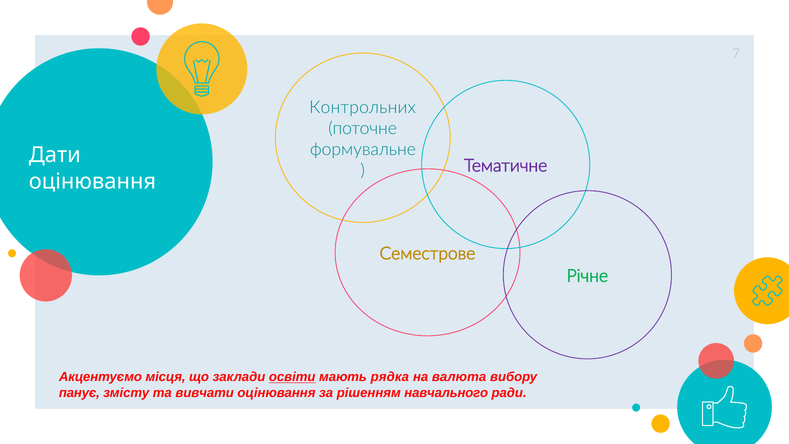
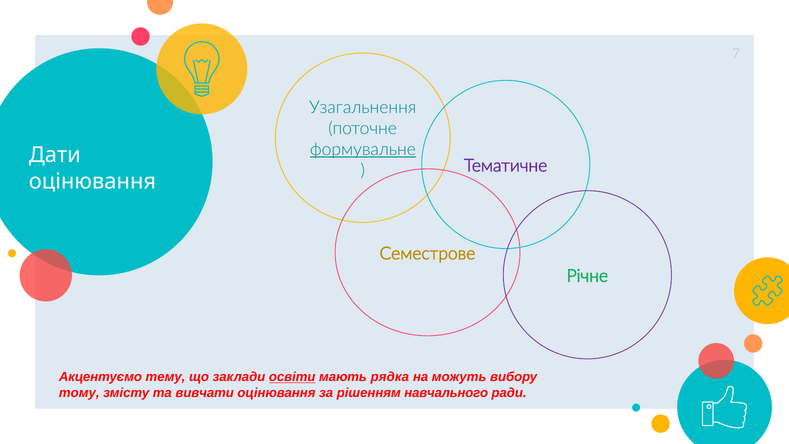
Контрольних: Контрольних -> Узагальнення (363, 107)
формувальне underline: none -> present (363, 149)
місця: місця -> тему (165, 377)
валюта: валюта -> можуть (459, 377)
панує: панує -> тому (79, 393)
